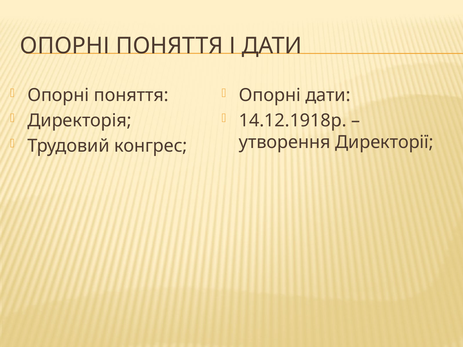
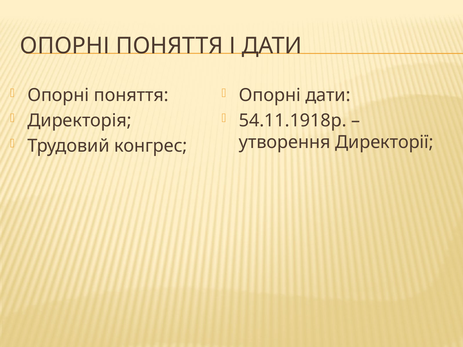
14.12.1918р: 14.12.1918р -> 54.11.1918р (293, 121)
